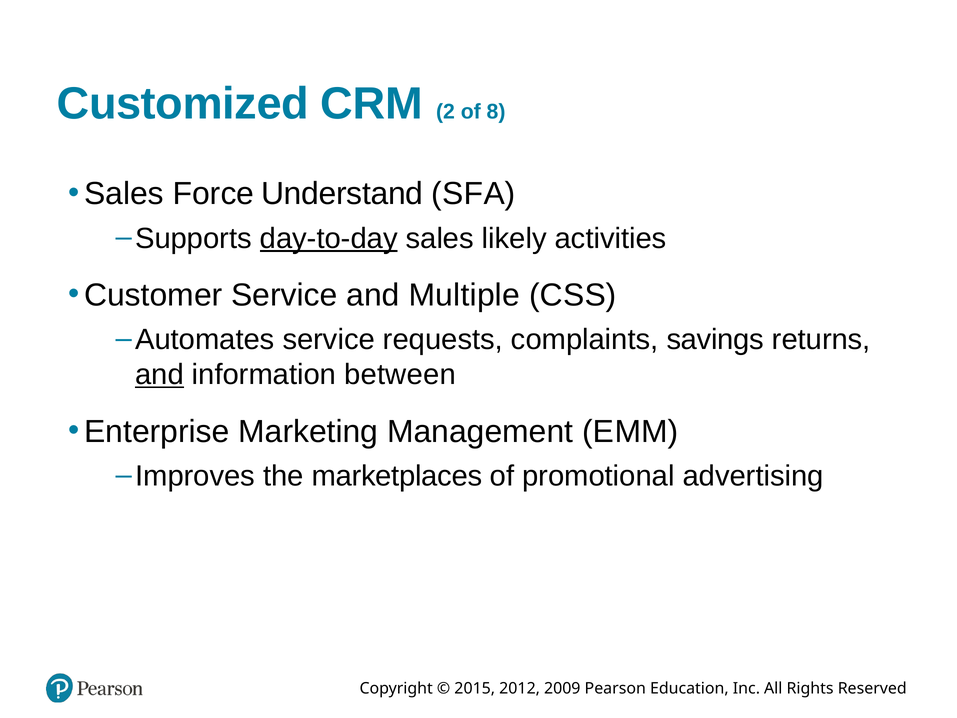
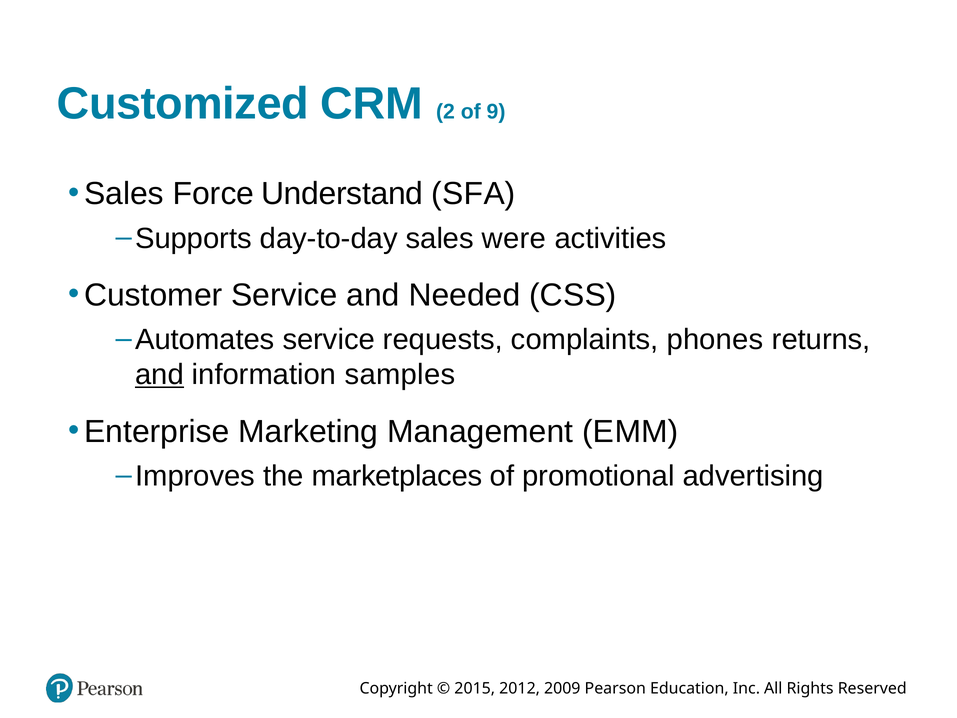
8: 8 -> 9 (496, 112)
day-to-day underline: present -> none (329, 238)
likely: likely -> were (514, 238)
Multiple: Multiple -> Needed (464, 295)
savings: savings -> phones (715, 340)
between: between -> samples (400, 375)
